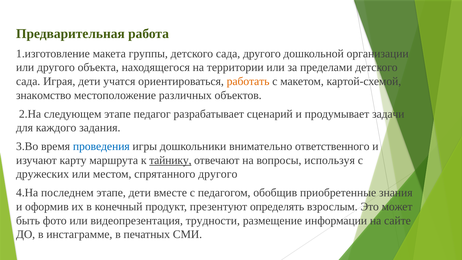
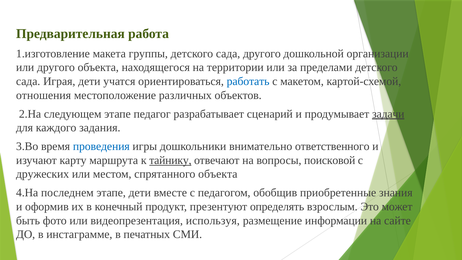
работать colour: orange -> blue (248, 81)
знакомство: знакомство -> отношения (44, 95)
задачи underline: none -> present (388, 114)
используя: используя -> поисковой (330, 160)
спрятанного другого: другого -> объекта (218, 174)
трудности: трудности -> используя (213, 220)
